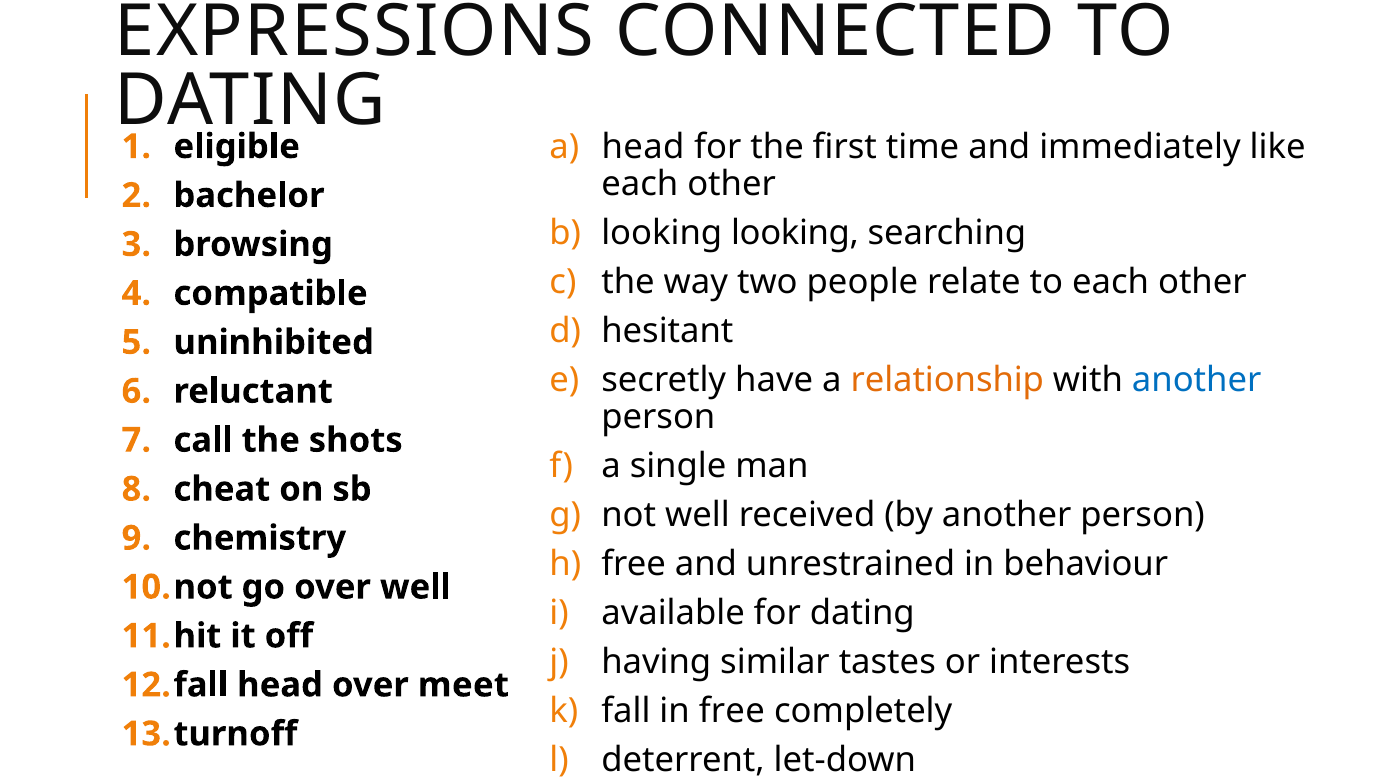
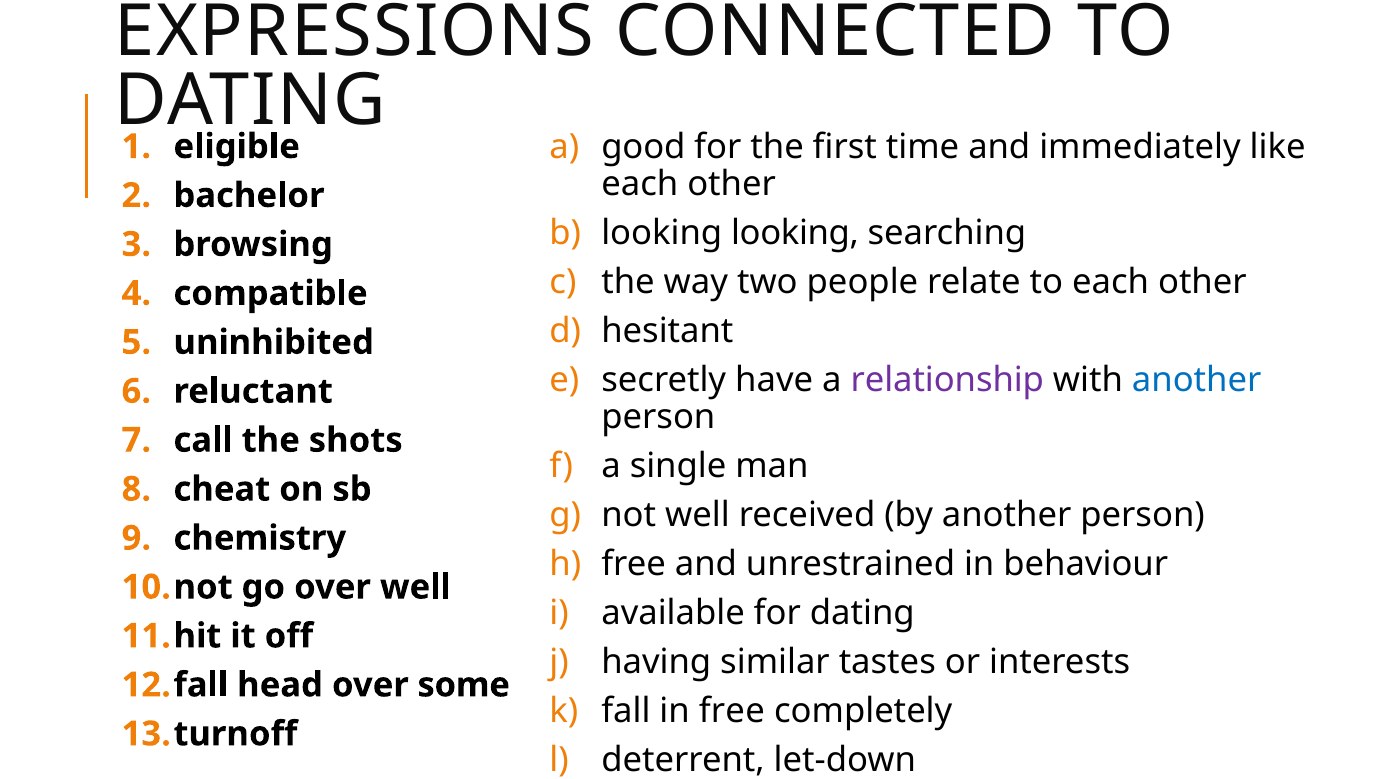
a head: head -> good (643, 147)
relationship colour: orange -> purple (947, 380)
meet: meet -> some (464, 685)
